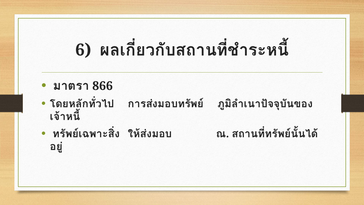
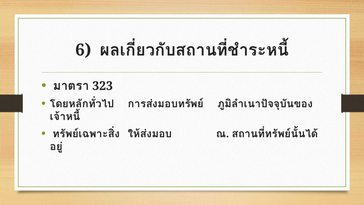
866: 866 -> 323 (103, 86)
